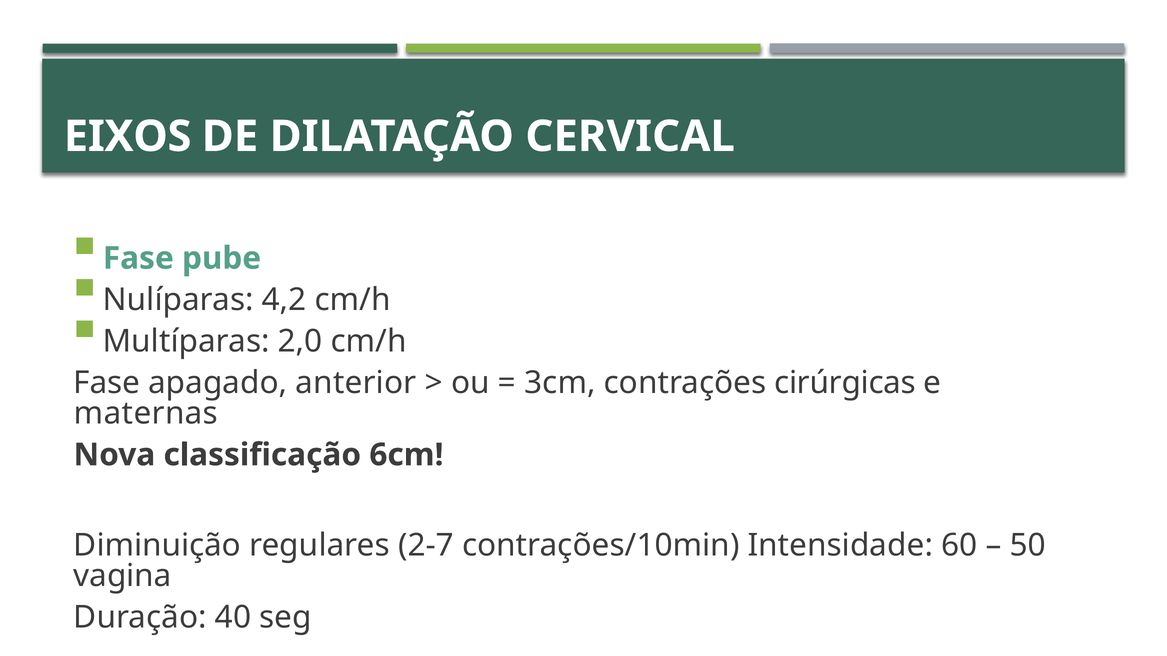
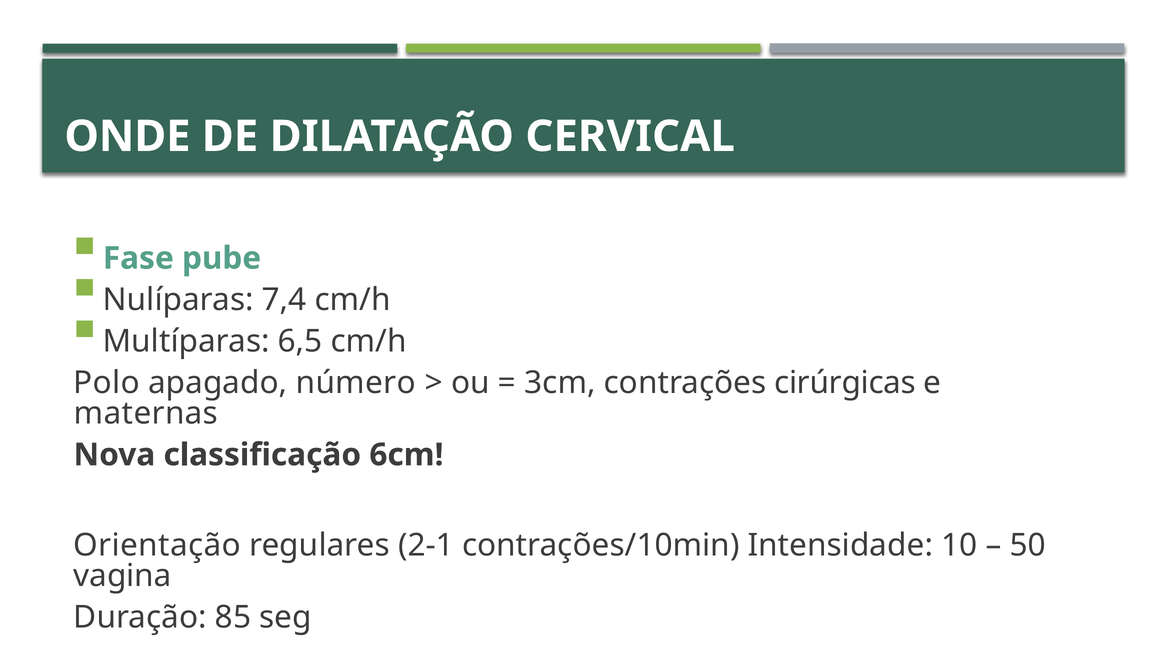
EIXOS: EIXOS -> ONDE (127, 137)
4,2: 4,2 -> 7,4 (284, 300)
2,0: 2,0 -> 6,5 (300, 342)
Fase: Fase -> Polo (107, 383)
anterior: anterior -> número (356, 383)
Diminuição: Diminuição -> Orientação (157, 546)
2-7: 2-7 -> 2-1 (426, 546)
60: 60 -> 10 (959, 546)
40: 40 -> 85 (233, 618)
